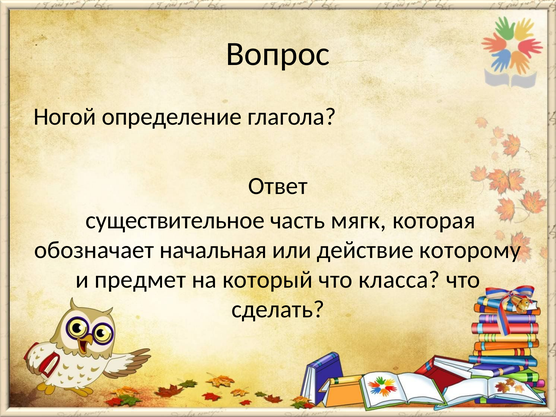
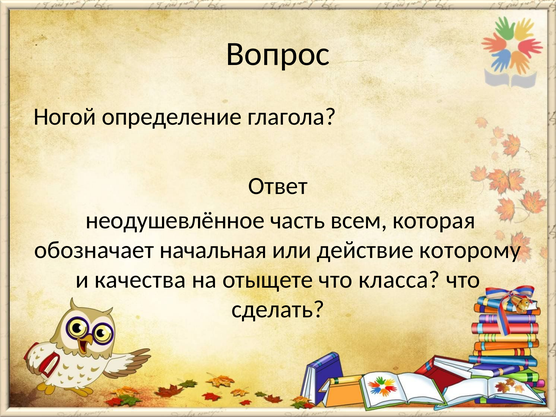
существительное: существительное -> неодушевлённое (175, 220)
мягк: мягк -> всем (359, 220)
предмет: предмет -> качества (140, 280)
который: который -> отыщете (268, 280)
